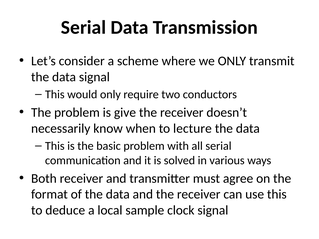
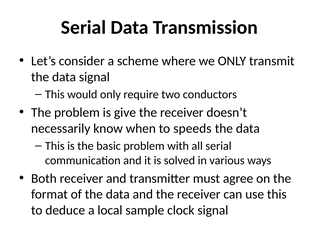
lecture: lecture -> speeds (192, 129)
